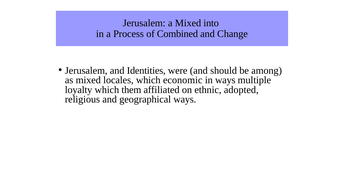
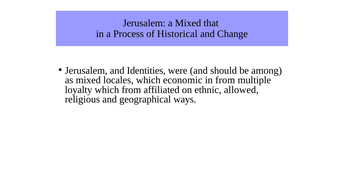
into: into -> that (211, 23)
Combined: Combined -> Historical (177, 34)
in ways: ways -> from (225, 80)
which them: them -> from (131, 89)
adopted: adopted -> allowed (241, 89)
